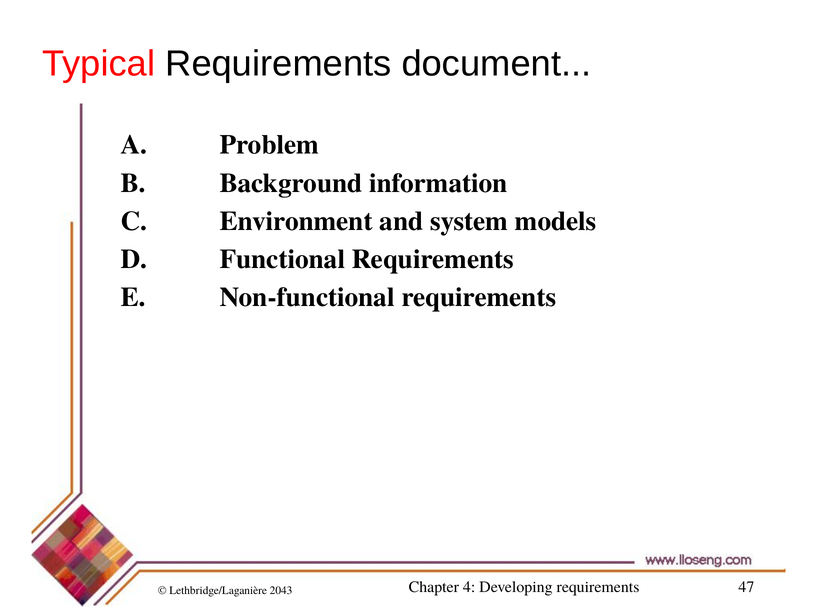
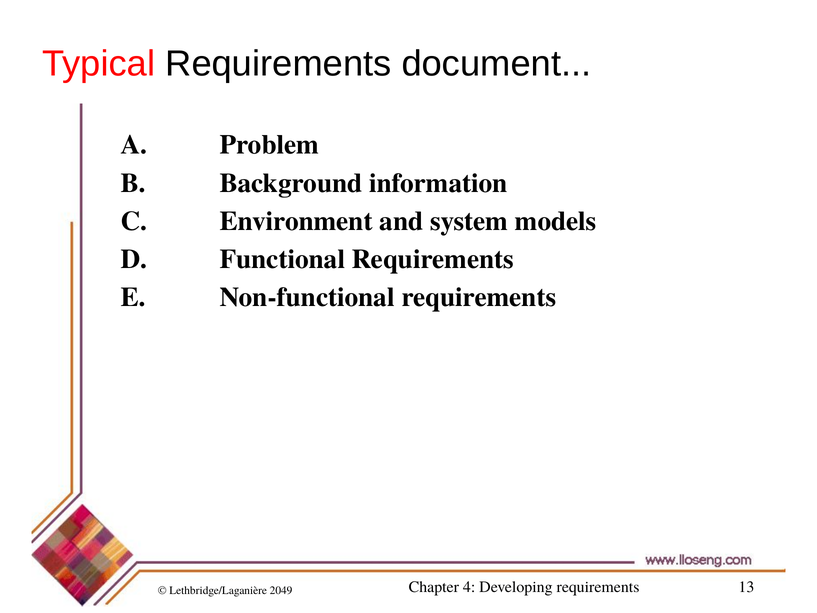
47: 47 -> 13 (746, 587)
2043: 2043 -> 2049 (281, 590)
